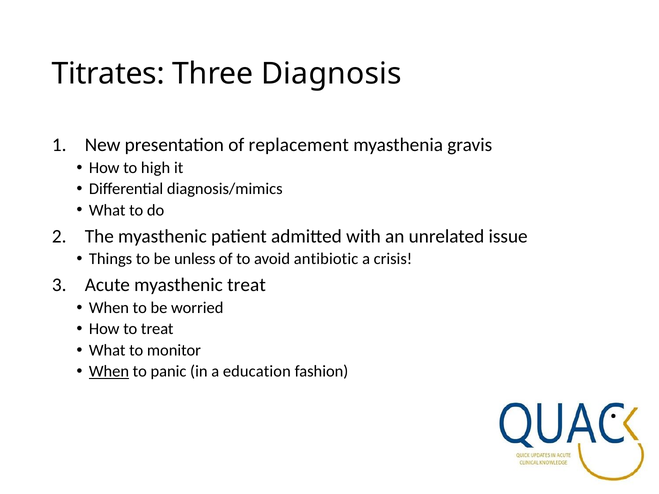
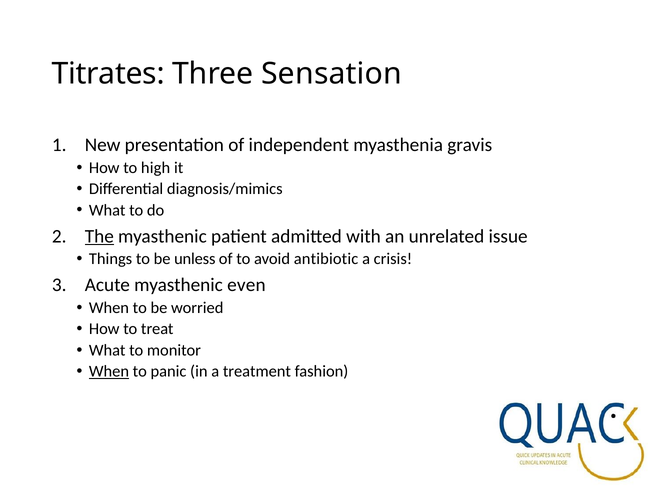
Diagnosis: Diagnosis -> Sensation (332, 74)
replacement: replacement -> independent (299, 145)
The underline: none -> present (99, 236)
myasthenic treat: treat -> even (246, 285)
education: education -> treatment (257, 372)
